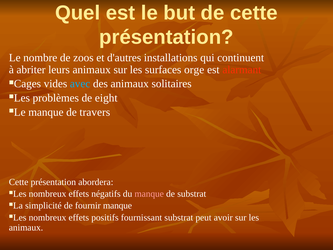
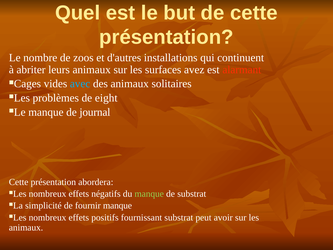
orge: orge -> avez (194, 70)
travers: travers -> journal (95, 112)
manque colour: pink -> light green (149, 194)
